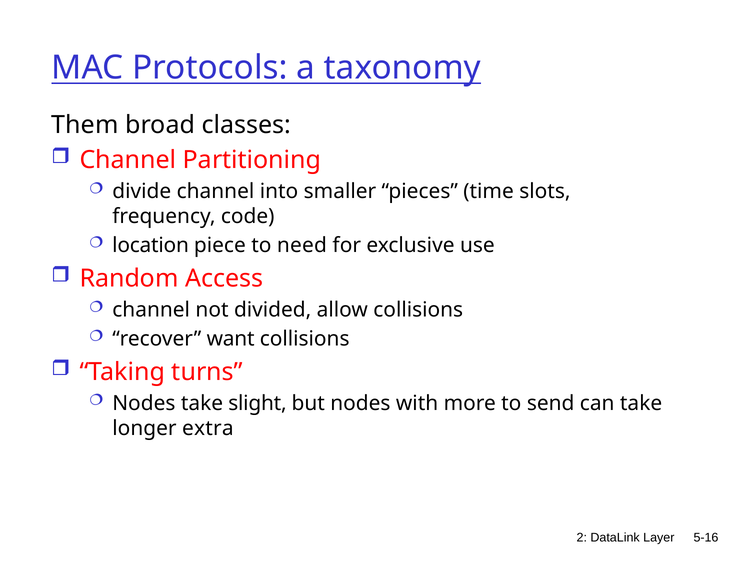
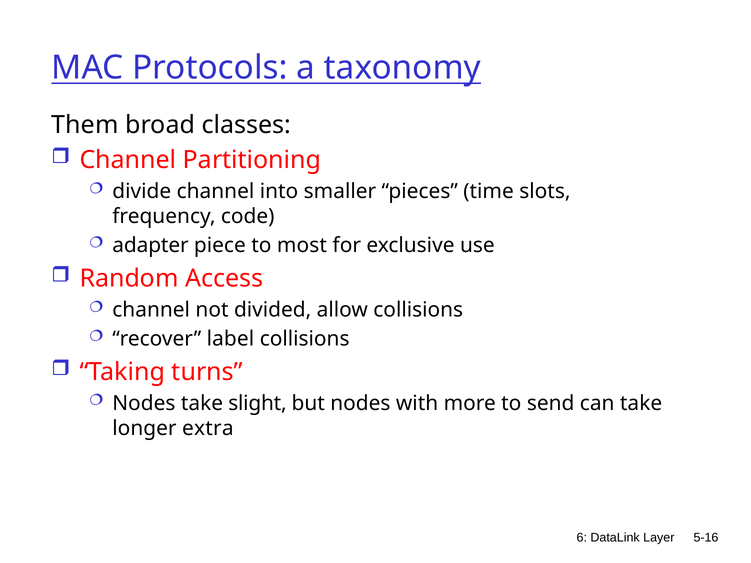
location: location -> adapter (151, 246)
need: need -> most (302, 246)
want: want -> label (230, 339)
2: 2 -> 6 (582, 538)
